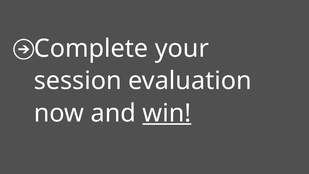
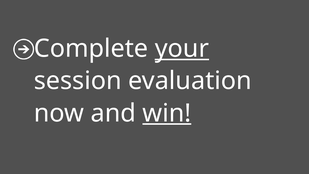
your underline: none -> present (182, 48)
